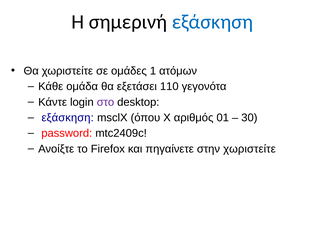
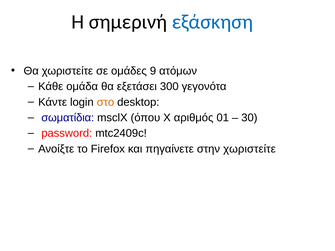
1: 1 -> 9 (153, 71)
110: 110 -> 300 (169, 87)
στο colour: purple -> orange (105, 102)
εξάσκηση: εξάσκηση -> σωματίδια (68, 118)
